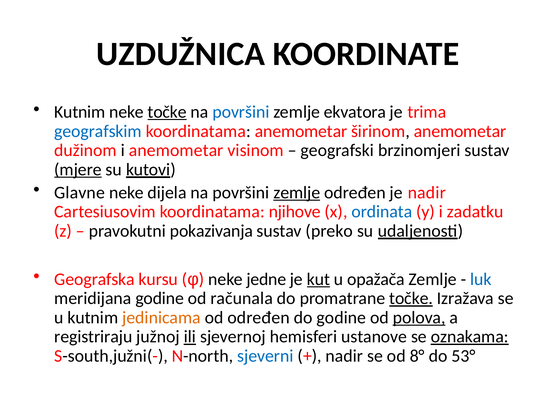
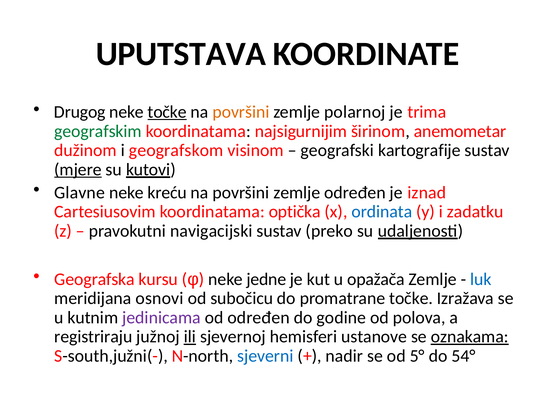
UZDUŽNICA: UZDUŽNICA -> UPUTSTAVA (181, 54)
Kutnim: Kutnim -> Drugog (80, 112)
površini colour: blue -> orange (241, 112)
ekvatora: ekvatora -> polarnoj (355, 112)
geografskim colour: blue -> green (98, 131)
koordinatama anemometar: anemometar -> najsigurnijim (301, 131)
i anemometar: anemometar -> geografskom (176, 150)
brzinomjeri: brzinomjeri -> kartografije (419, 150)
dijela: dijela -> kreću (167, 193)
zemlje underline: present -> none (297, 193)
je nadir: nadir -> iznad (427, 193)
njihove: njihove -> optička (295, 212)
pokazivanja: pokazivanja -> navigacijski (211, 231)
kut underline: present -> none (318, 279)
meridijana godine: godine -> osnovi (159, 298)
računala: računala -> subočicu (242, 298)
točke underline: present -> none (411, 298)
jedinicama colour: orange -> purple (161, 318)
polova underline: present -> none (419, 318)
8°: 8° -> 5° (417, 356)
53°: 53° -> 54° (463, 356)
